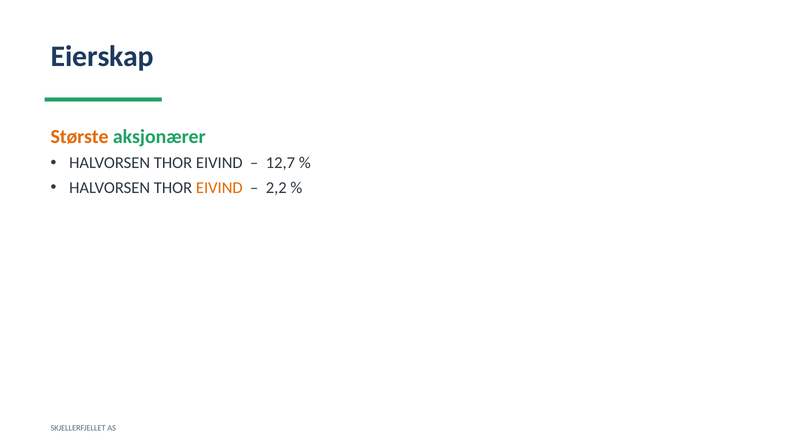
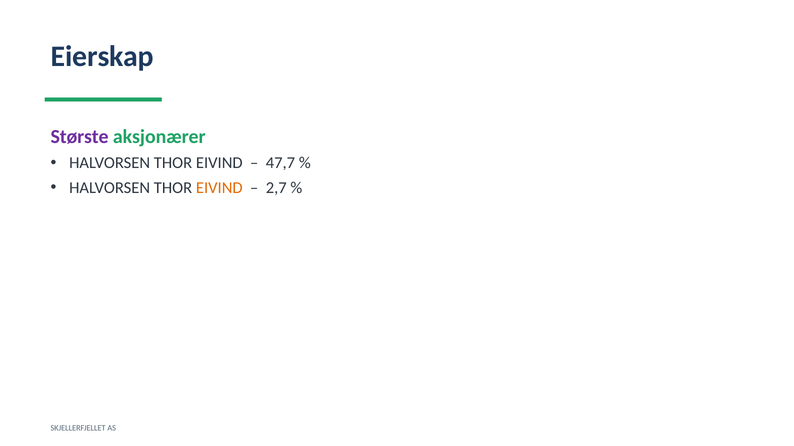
Største colour: orange -> purple (80, 137)
12,7: 12,7 -> 47,7 (280, 163)
2,2: 2,2 -> 2,7 (276, 188)
